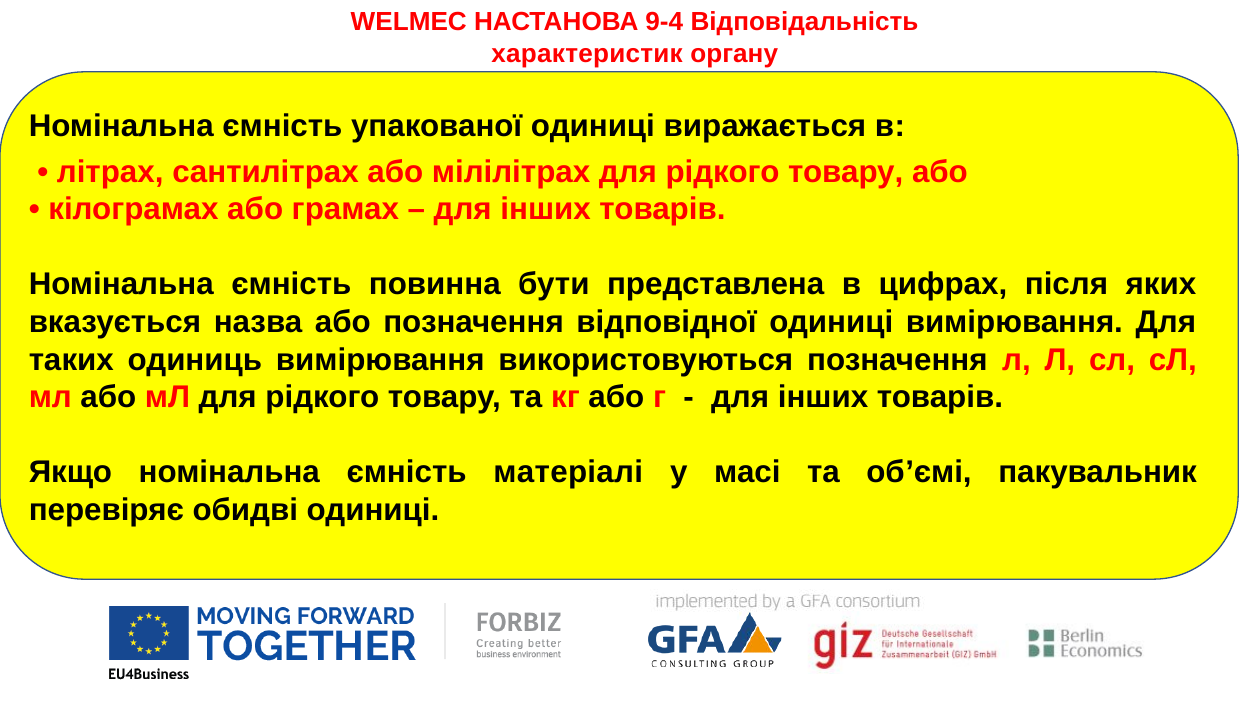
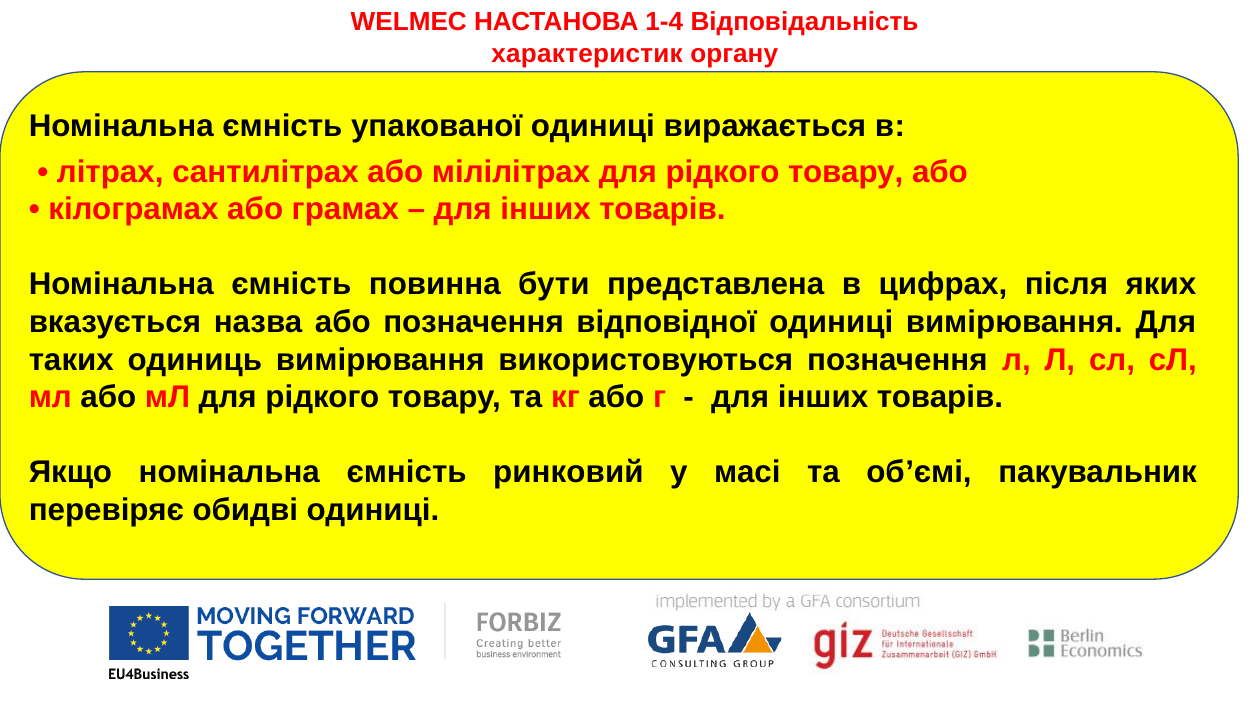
9-4: 9-4 -> 1-4 (664, 22)
матеріалі: матеріалі -> ринковий (568, 472)
